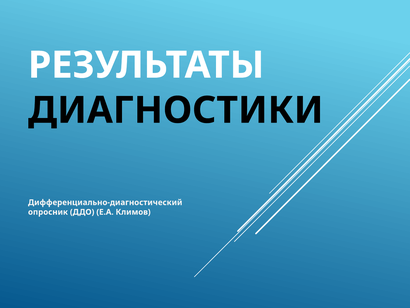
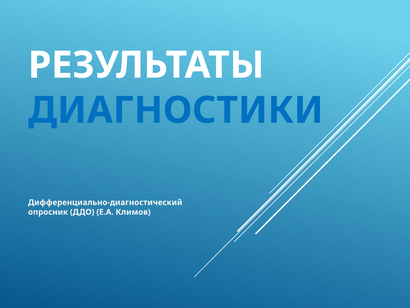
ДИАГНОСТИКИ colour: black -> blue (176, 110)
